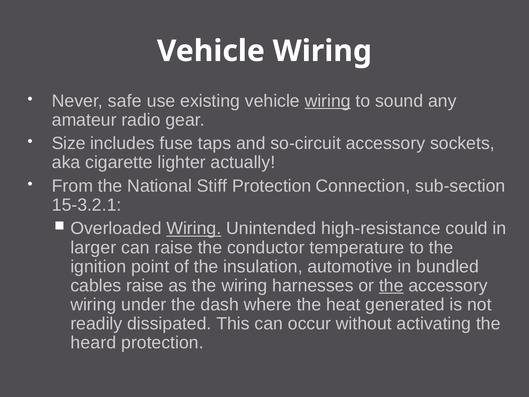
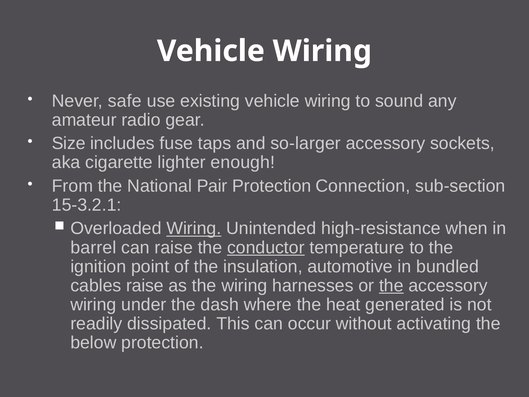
wiring underline: present -> none (328, 101)
so-circuit: so-circuit -> so-larger (306, 143)
actually: actually -> enough (243, 162)
Stiff: Stiff -> Pair (212, 186)
could: could -> when (467, 228)
larger: larger -> barrel (93, 247)
conductor underline: none -> present (266, 247)
heard: heard -> below (93, 343)
